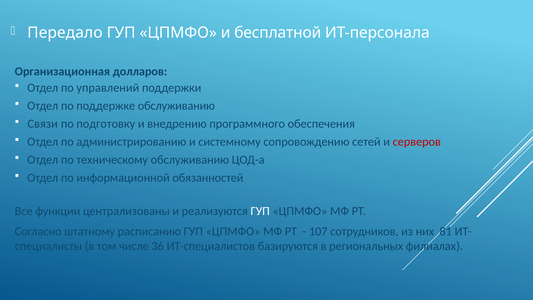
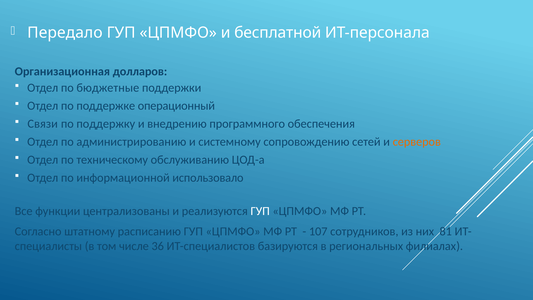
управлений: управлений -> бюджетные (108, 88)
поддержке обслуживанию: обслуживанию -> операционный (176, 106)
подготовку: подготовку -> поддержку (106, 124)
серверов colour: red -> orange (417, 142)
обязанностей: обязанностей -> использовало (208, 178)
